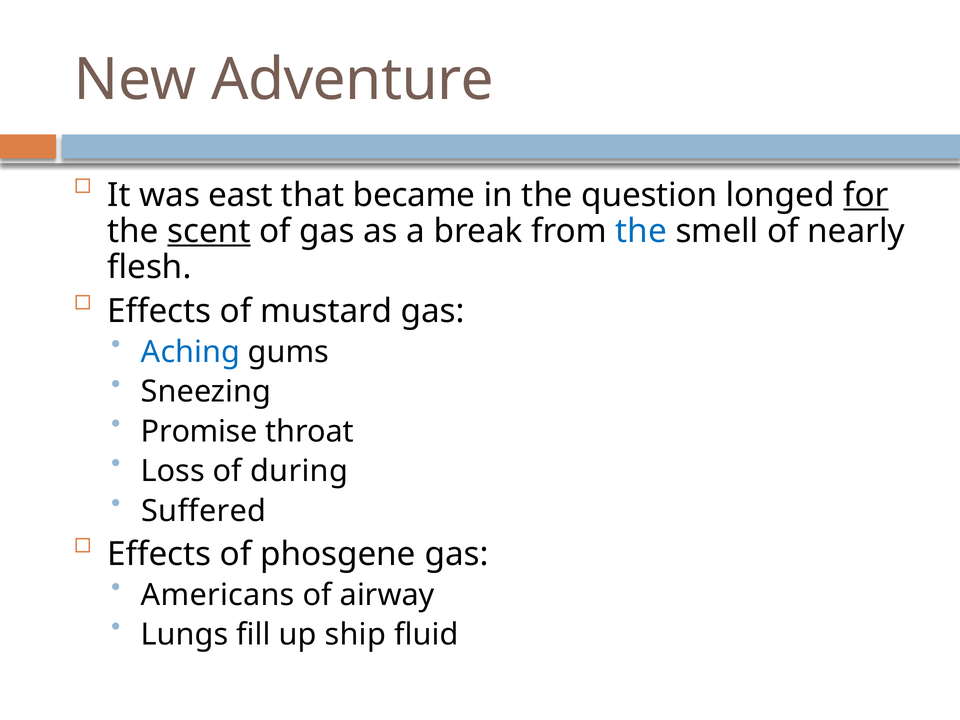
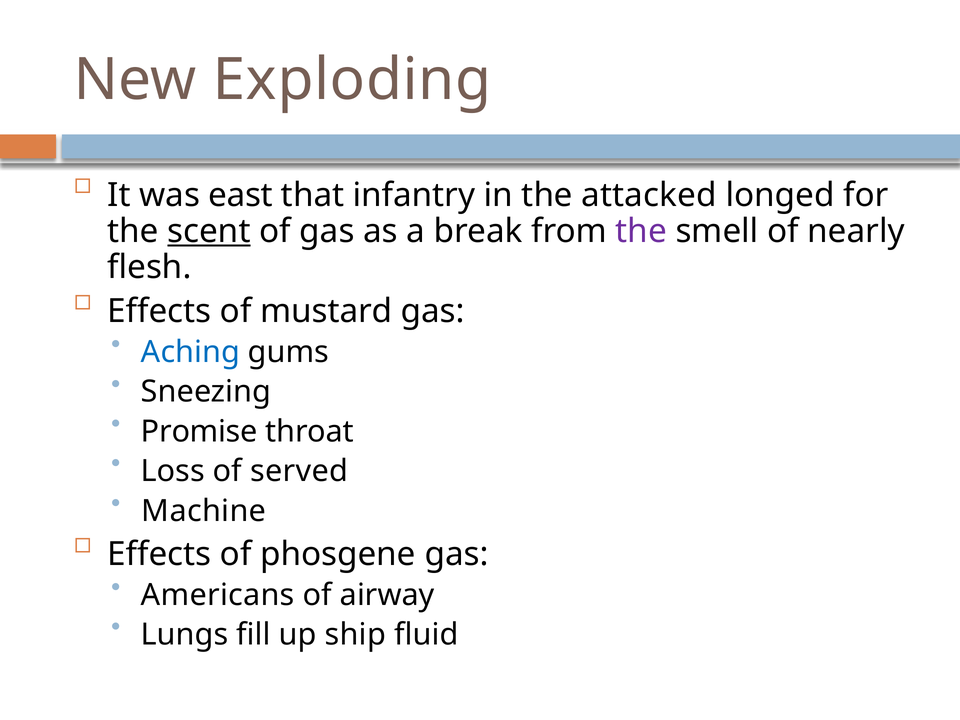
Adventure: Adventure -> Exploding (352, 80)
became: became -> infantry (414, 195)
question: question -> attacked (649, 195)
for underline: present -> none (866, 195)
the colour: blue -> purple (641, 231)
during: during -> served (299, 471)
Suffered: Suffered -> Machine (204, 511)
